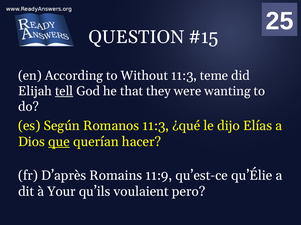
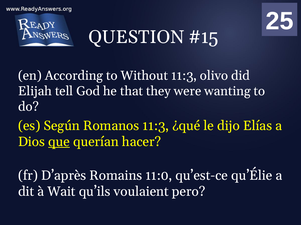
teme: teme -> olivo (214, 76)
tell underline: present -> none (64, 91)
11:9: 11:9 -> 11:0 (159, 176)
Your: Your -> Wait (62, 192)
